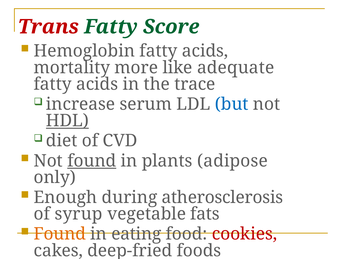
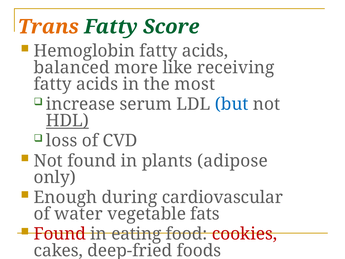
Trans colour: red -> orange (48, 27)
mortality: mortality -> balanced (72, 68)
adequate: adequate -> receiving (236, 68)
trace: trace -> most (195, 84)
diet: diet -> loss (62, 141)
found underline: present -> none (92, 161)
atherosclerosis: atherosclerosis -> cardiovascular (222, 197)
syrup: syrup -> water (79, 214)
Found colour: orange -> red (60, 234)
